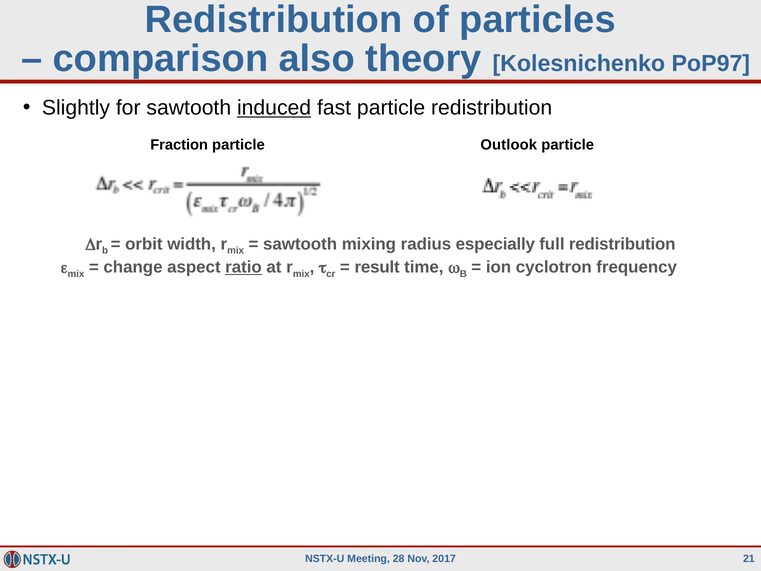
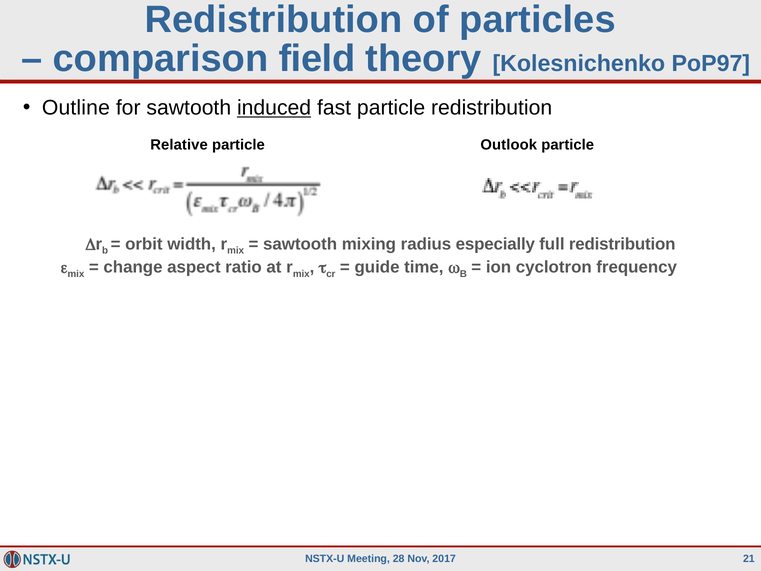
also: also -> field (317, 58)
Slightly: Slightly -> Outline (76, 108)
Fraction: Fraction -> Relative (179, 145)
ratio underline: present -> none (244, 267)
result: result -> guide (377, 267)
